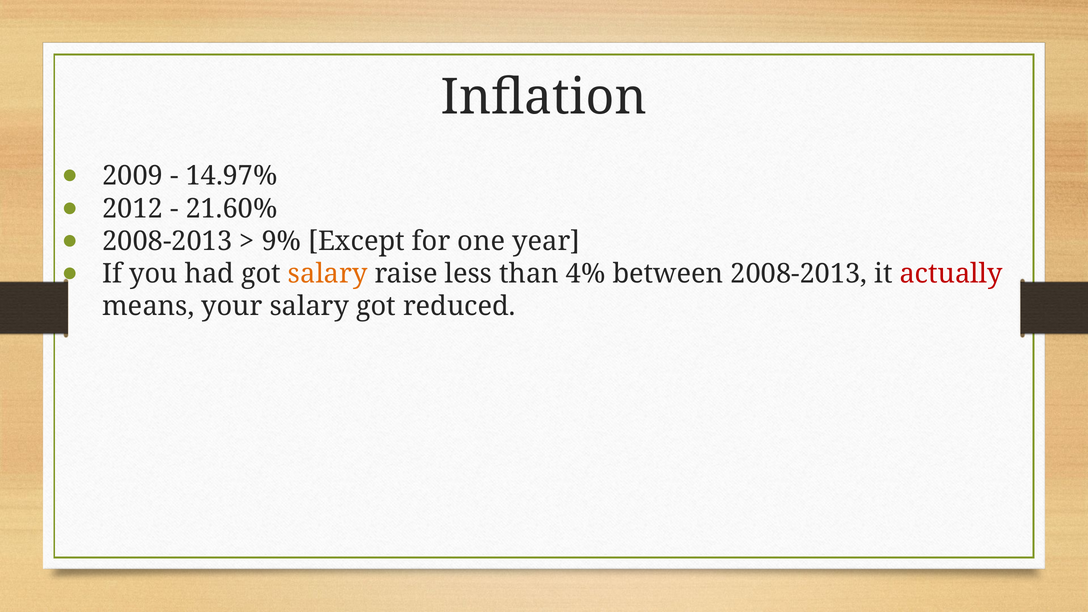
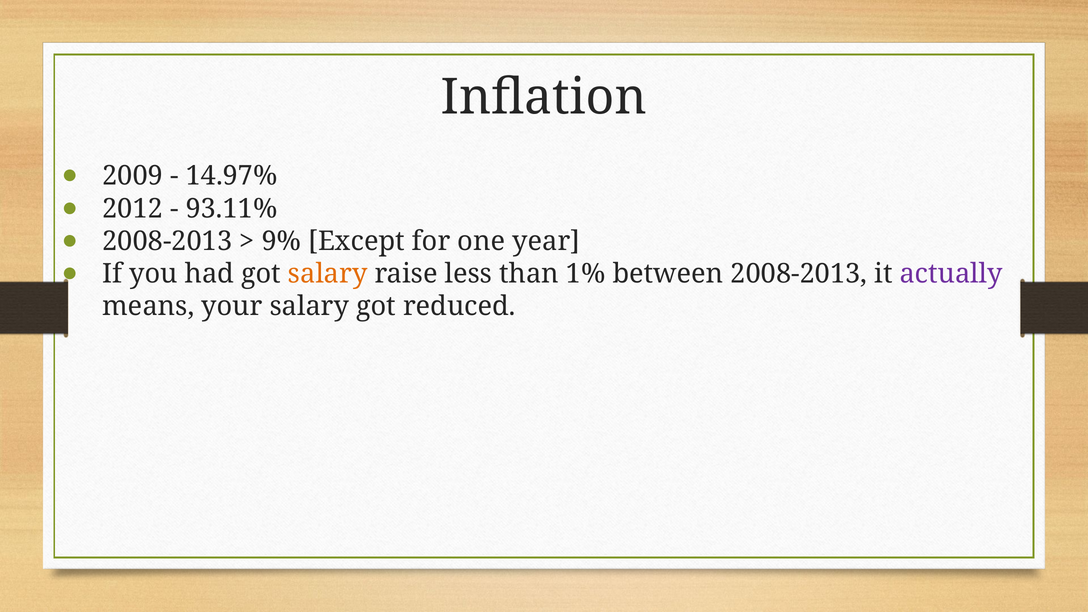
21.60%: 21.60% -> 93.11% (232, 209)
4%: 4% -> 1% (586, 274)
actually colour: red -> purple (951, 274)
